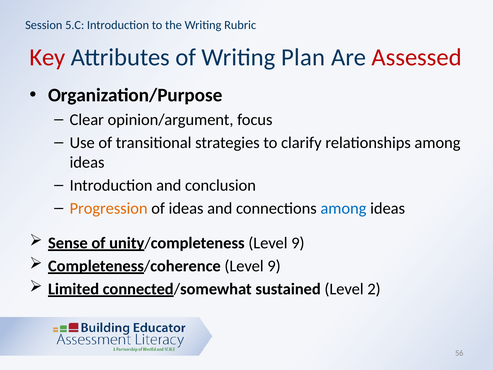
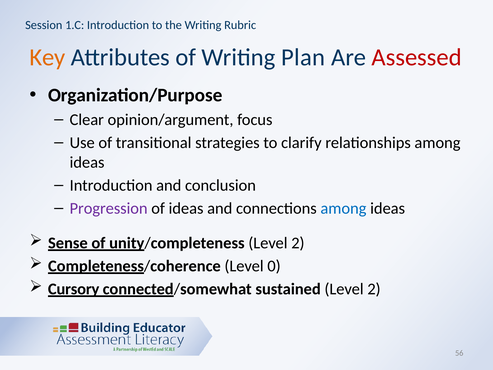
5.C: 5.C -> 1.C (75, 25)
Key colour: red -> orange (47, 57)
Progression colour: orange -> purple (109, 208)
unity/completeness Level 9: 9 -> 2 (298, 243)
Completeness/coherence Level 9: 9 -> 0 (274, 266)
Limited: Limited -> Cursory (74, 289)
